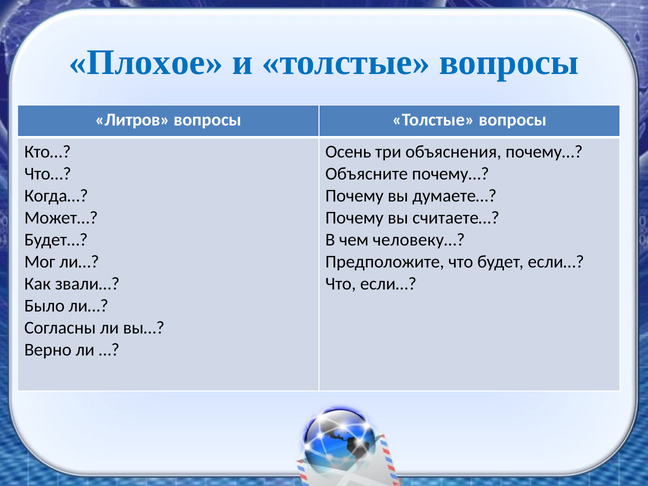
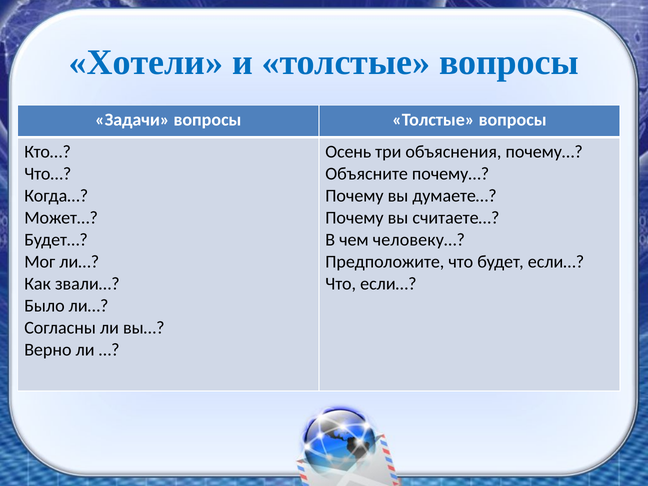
Плохое: Плохое -> Хотели (146, 62)
Литров: Литров -> Задачи (132, 120)
